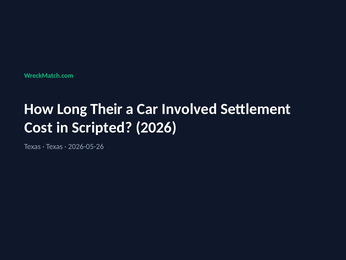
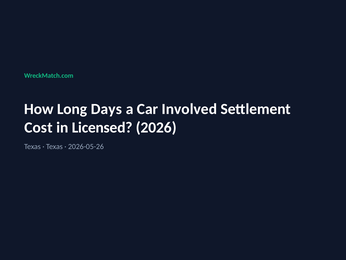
Their: Their -> Days (106, 109)
Scripted: Scripted -> Licensed (102, 127)
